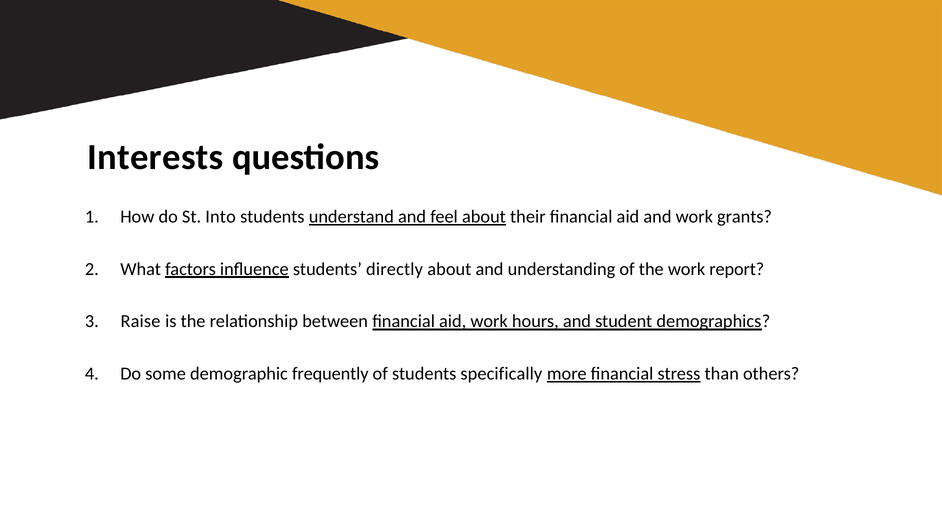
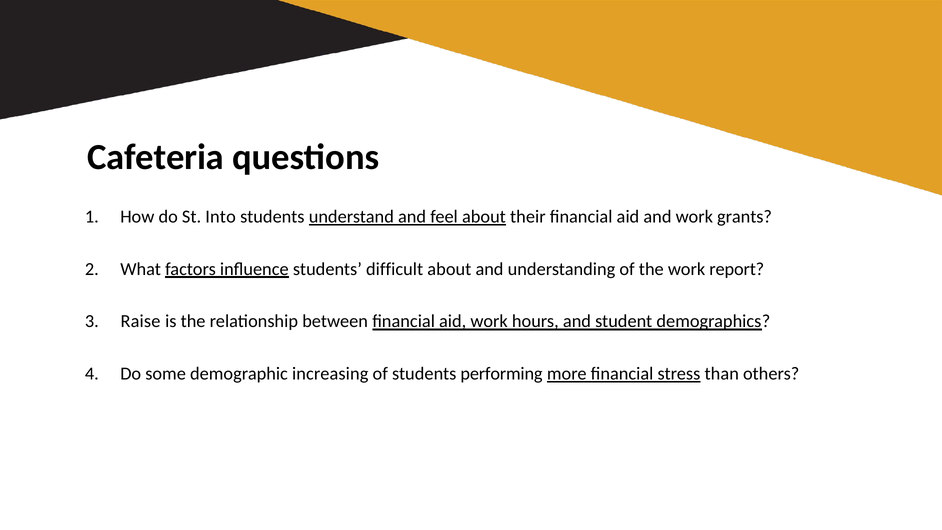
Interests: Interests -> Cafeteria (156, 157)
directly: directly -> difficult (395, 269)
frequently: frequently -> increasing (330, 374)
specifically: specifically -> performing (501, 374)
